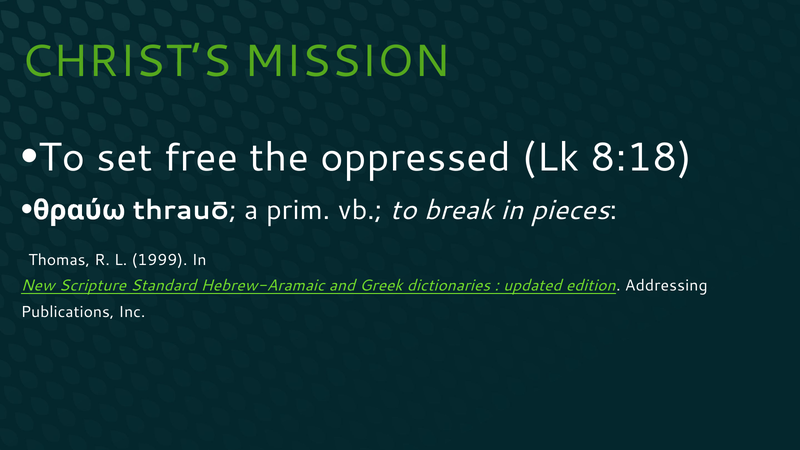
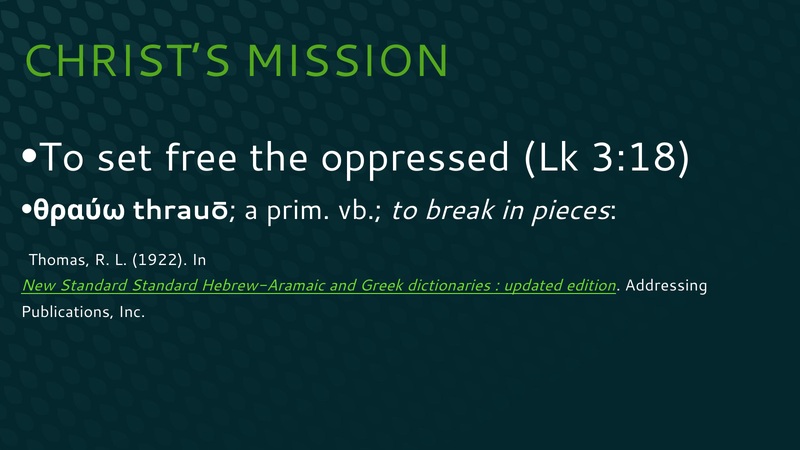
8:18: 8:18 -> 3:18 (641, 158)
1999: 1999 -> 1922 (159, 260)
New Scripture: Scripture -> Standard (92, 286)
